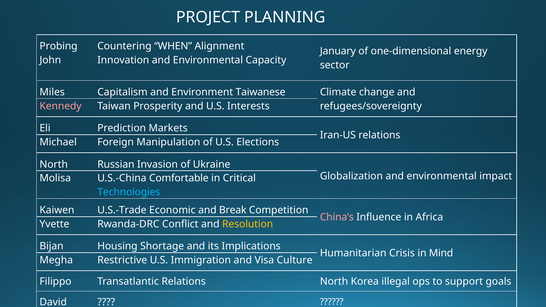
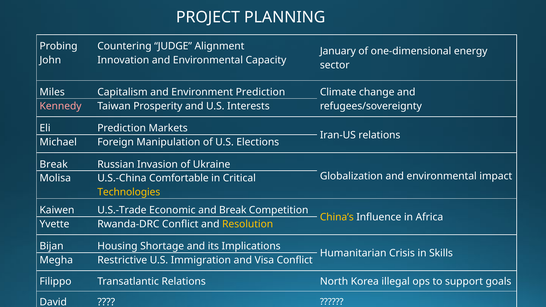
WHEN: WHEN -> JUDGE (173, 46)
Environment Taiwanese: Taiwanese -> Prediction (260, 92)
North: North -> Break (54, 164)
Technologies colour: light blue -> yellow (129, 192)
China’s colour: pink -> yellow (337, 217)
Mind: Mind -> Skills (441, 253)
Visa Culture: Culture -> Conflict (295, 260)
